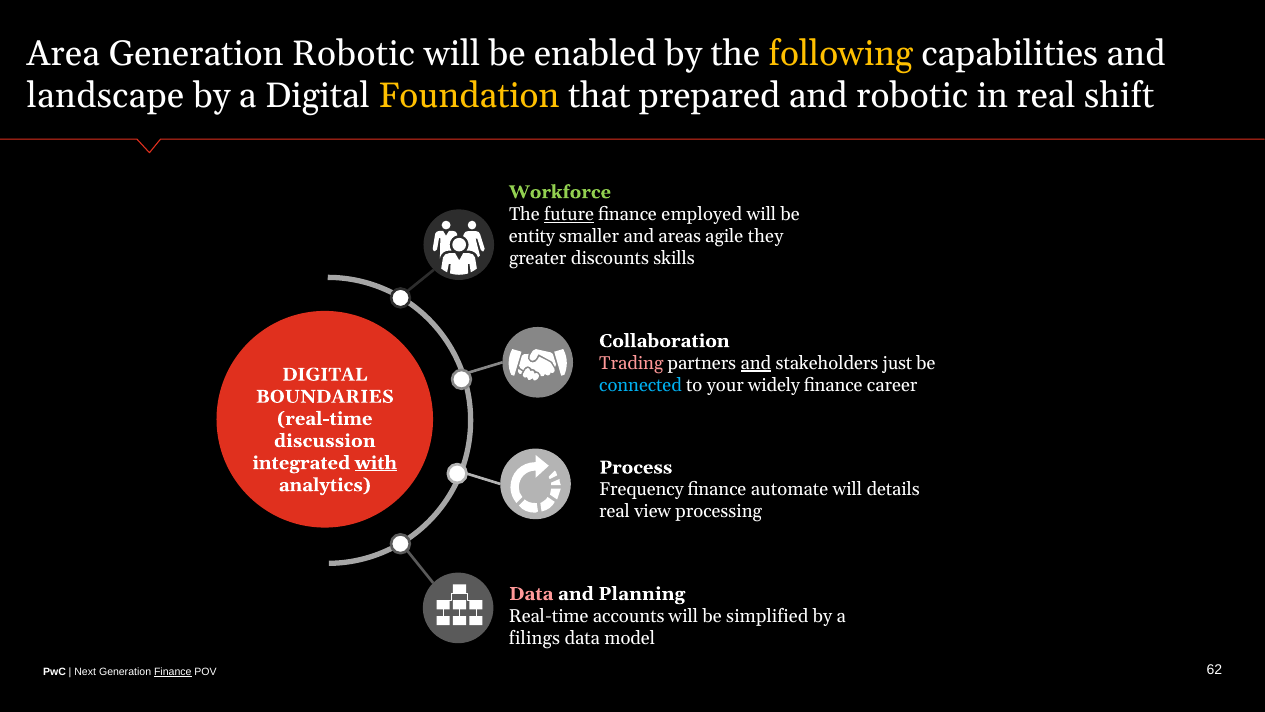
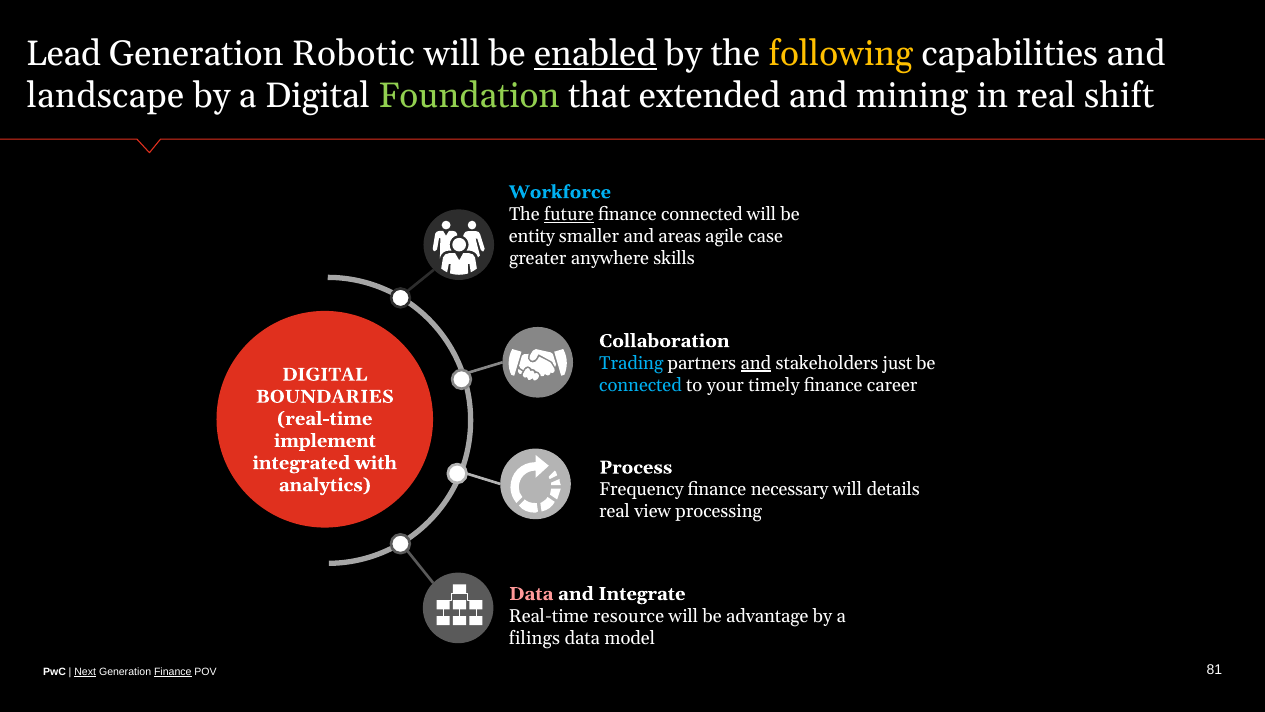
Area: Area -> Lead (64, 54)
enabled underline: none -> present (595, 54)
Foundation colour: yellow -> light green (469, 96)
prepared: prepared -> extended (710, 96)
and robotic: robotic -> mining (912, 96)
Workforce colour: light green -> light blue (560, 192)
finance employed: employed -> connected (702, 214)
they: they -> case (766, 236)
discounts: discounts -> anywhere (610, 258)
Trading colour: pink -> light blue (631, 363)
widely: widely -> timely (774, 385)
discussion: discussion -> implement (325, 441)
with underline: present -> none (376, 463)
automate: automate -> necessary (790, 489)
Planning: Planning -> Integrate (642, 594)
accounts: accounts -> resource (629, 616)
simplified: simplified -> advantage (767, 616)
Next underline: none -> present (85, 671)
62: 62 -> 81 (1214, 669)
